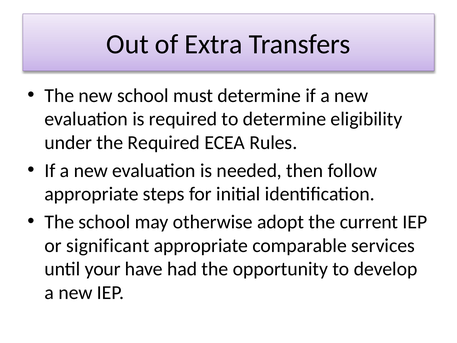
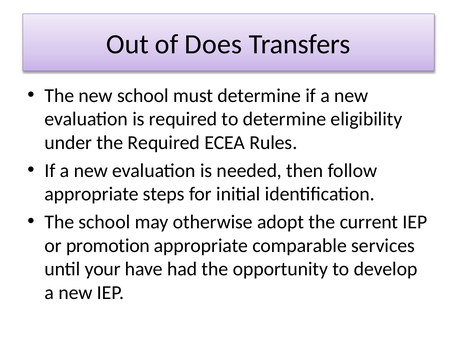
Extra: Extra -> Does (213, 44)
significant: significant -> promotion (108, 245)
